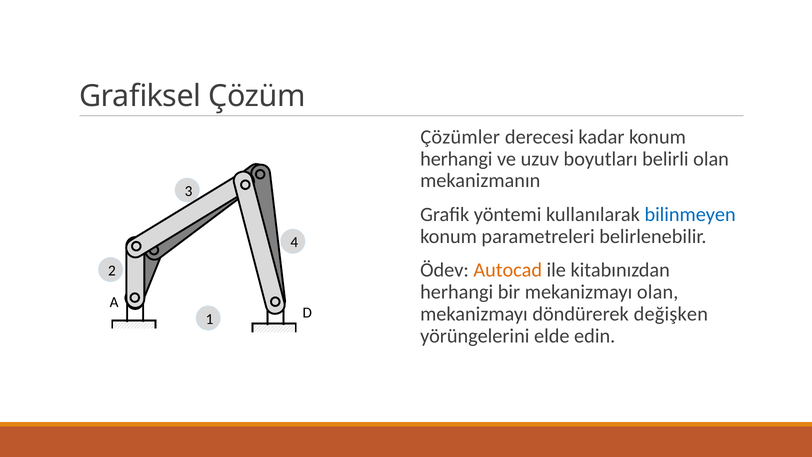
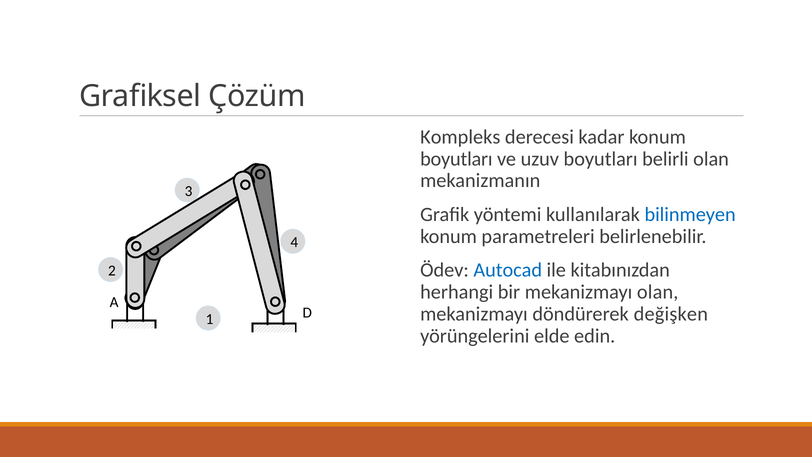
Çözümler: Çözümler -> Kompleks (460, 137)
herhangi: herhangi -> boyutları (456, 159)
Autocad colour: orange -> blue (508, 270)
